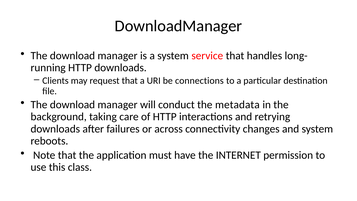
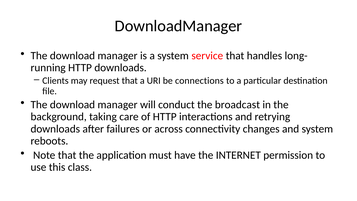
metadata: metadata -> broadcast (237, 105)
